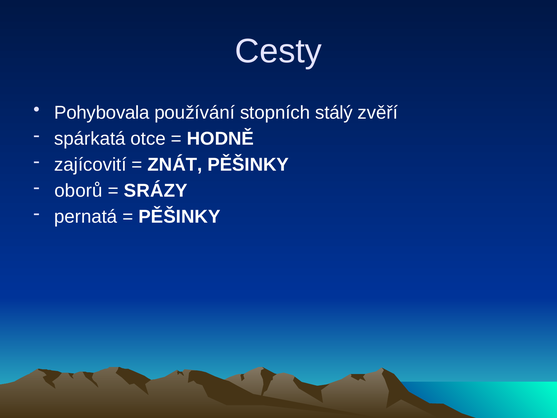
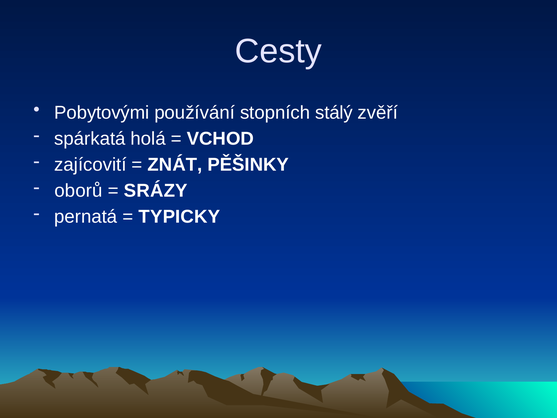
Pohybovala: Pohybovala -> Pobytovými (102, 113)
otce: otce -> holá (148, 139)
HODNĚ: HODNĚ -> VCHOD (220, 139)
PĚŠINKY: PĚŠINKY -> TYPICKY (179, 217)
